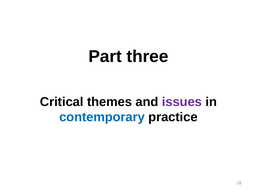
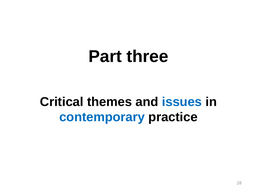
issues colour: purple -> blue (182, 102)
